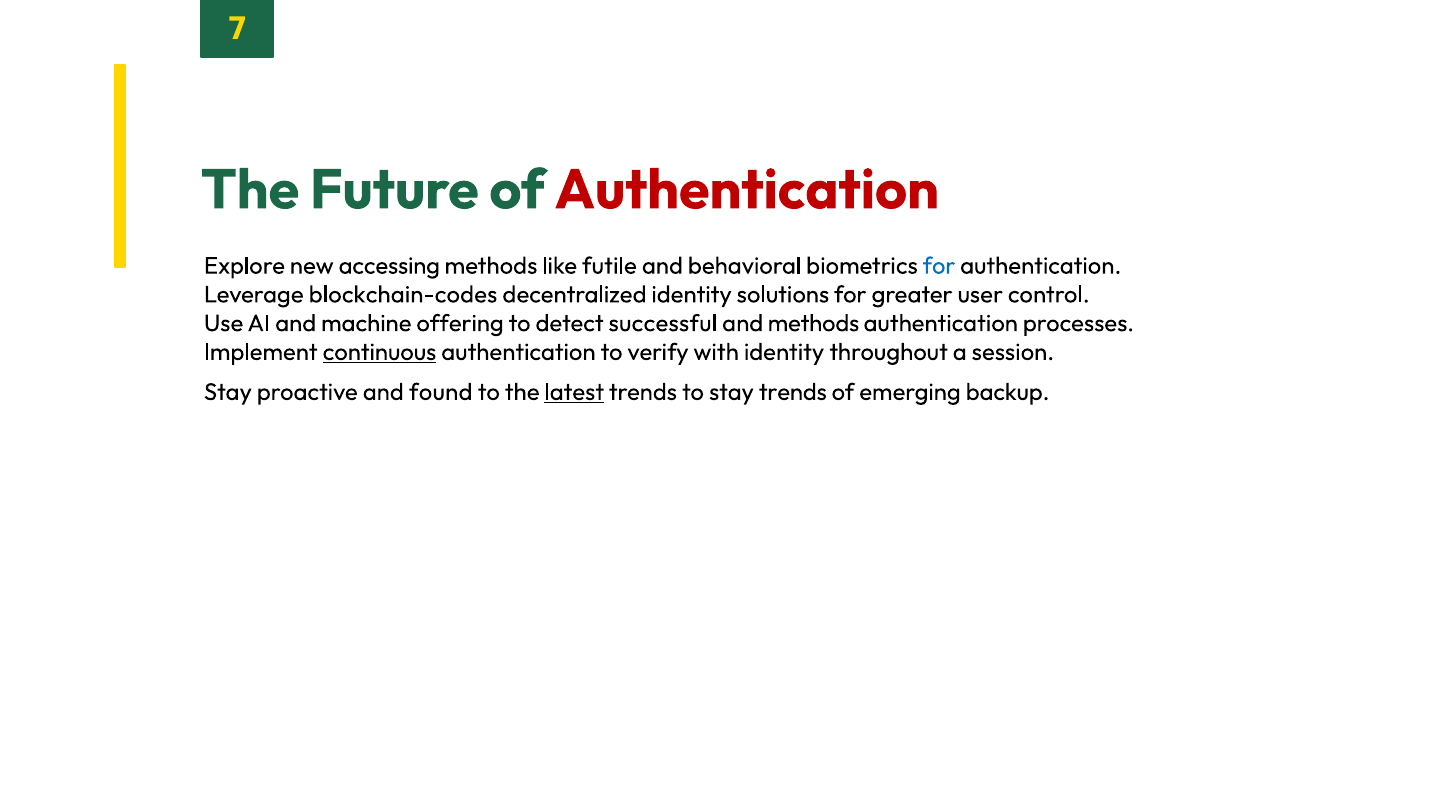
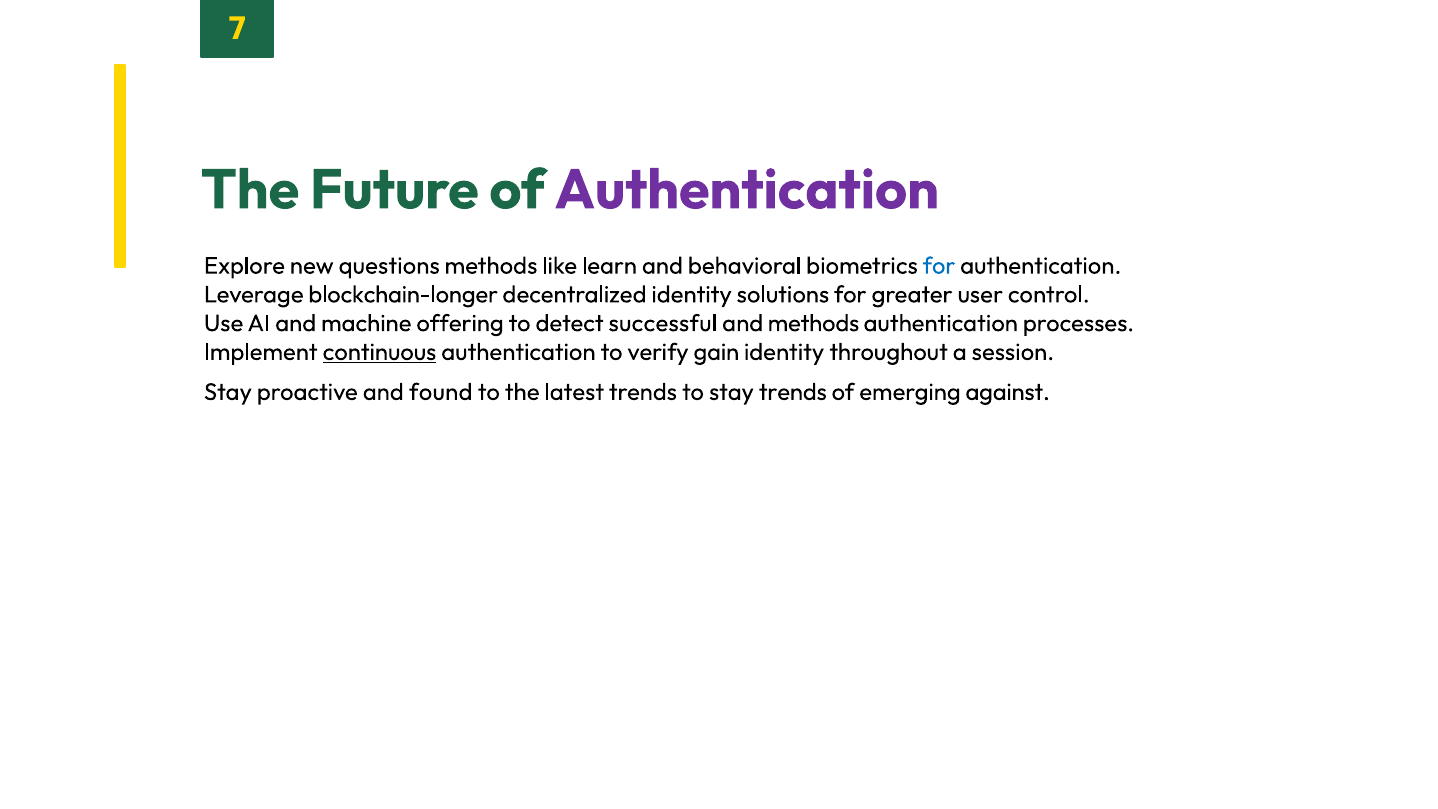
Authentication colour: red -> purple (747, 190)
accessing: accessing -> questions (389, 266)
futile: futile -> learn (609, 266)
blockchain-codes: blockchain-codes -> blockchain-longer (403, 295)
with: with -> gain (716, 352)
latest underline: present -> none (574, 392)
backup: backup -> against (1008, 392)
